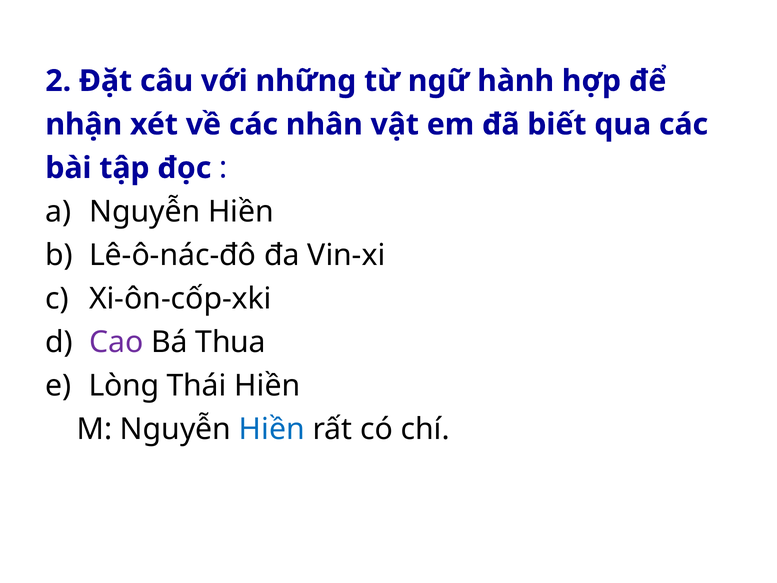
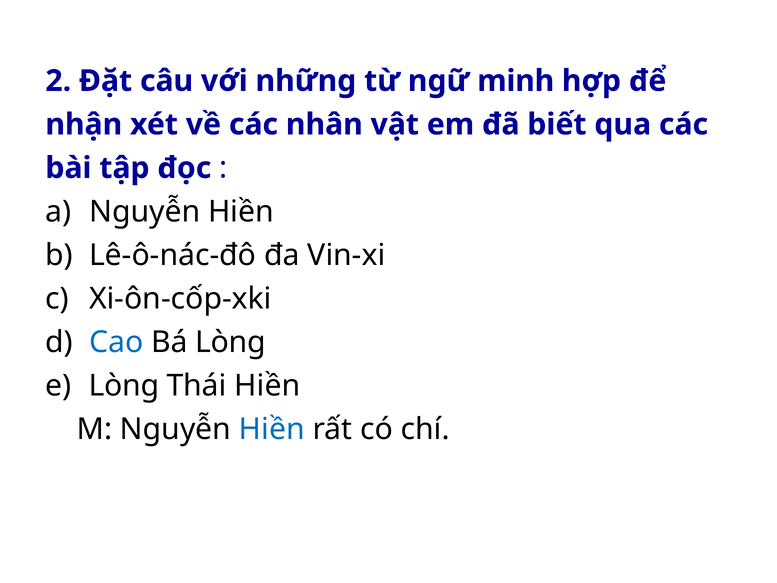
hành: hành -> minh (516, 81)
Cao colour: purple -> blue (116, 342)
Bá Thua: Thua -> Lòng (231, 342)
